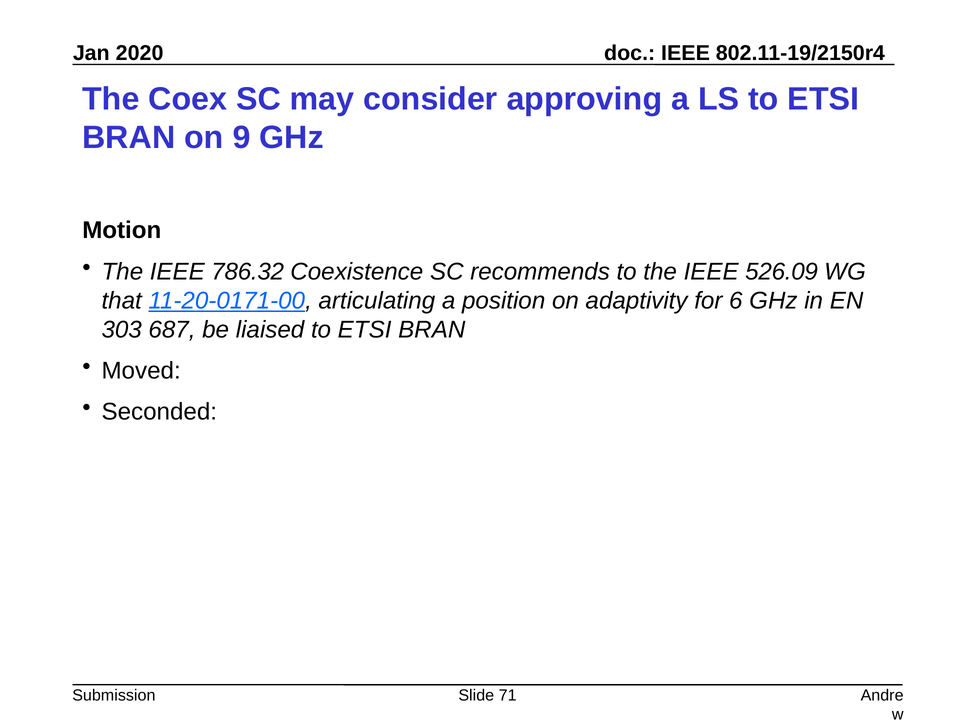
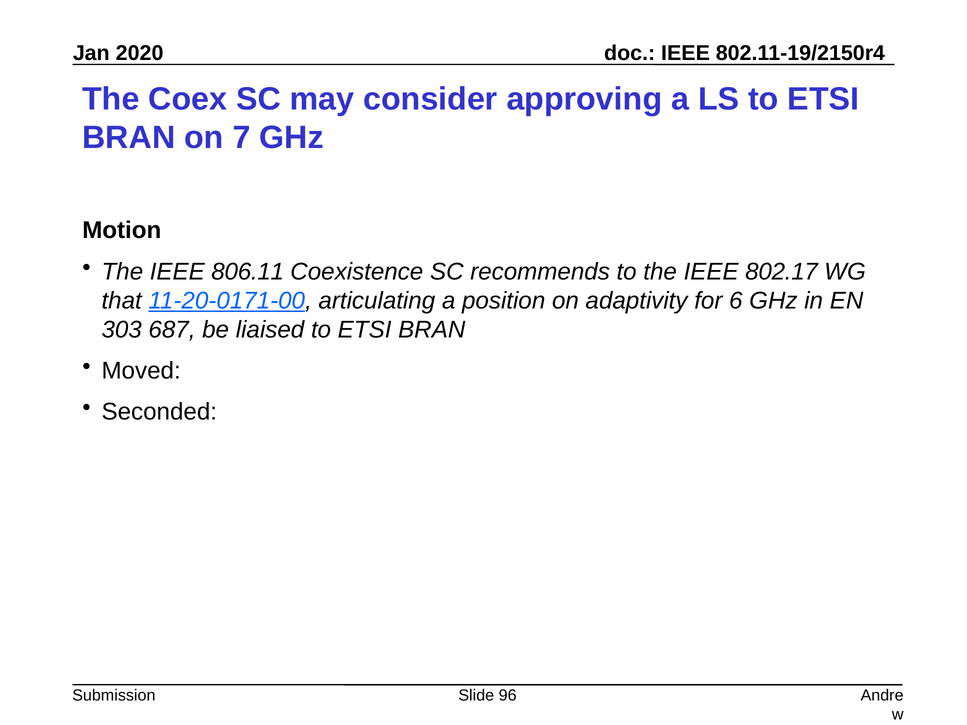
9: 9 -> 7 (241, 138)
786.32: 786.32 -> 806.11 (248, 272)
526.09: 526.09 -> 802.17 (782, 272)
71: 71 -> 96 (508, 696)
